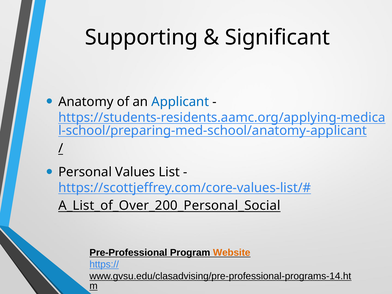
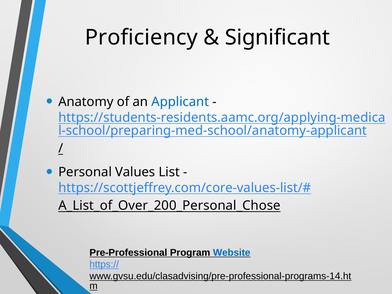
Supporting: Supporting -> Proficiency (141, 37)
A_List_of_Over_200_Personal_Social: A_List_of_Over_200_Personal_Social -> A_List_of_Over_200_Personal_Chose (169, 206)
Website colour: orange -> blue (232, 253)
